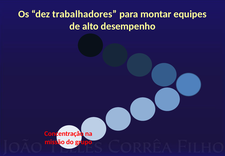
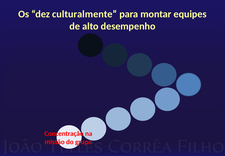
trabalhadores: trabalhadores -> culturalmente (85, 14)
